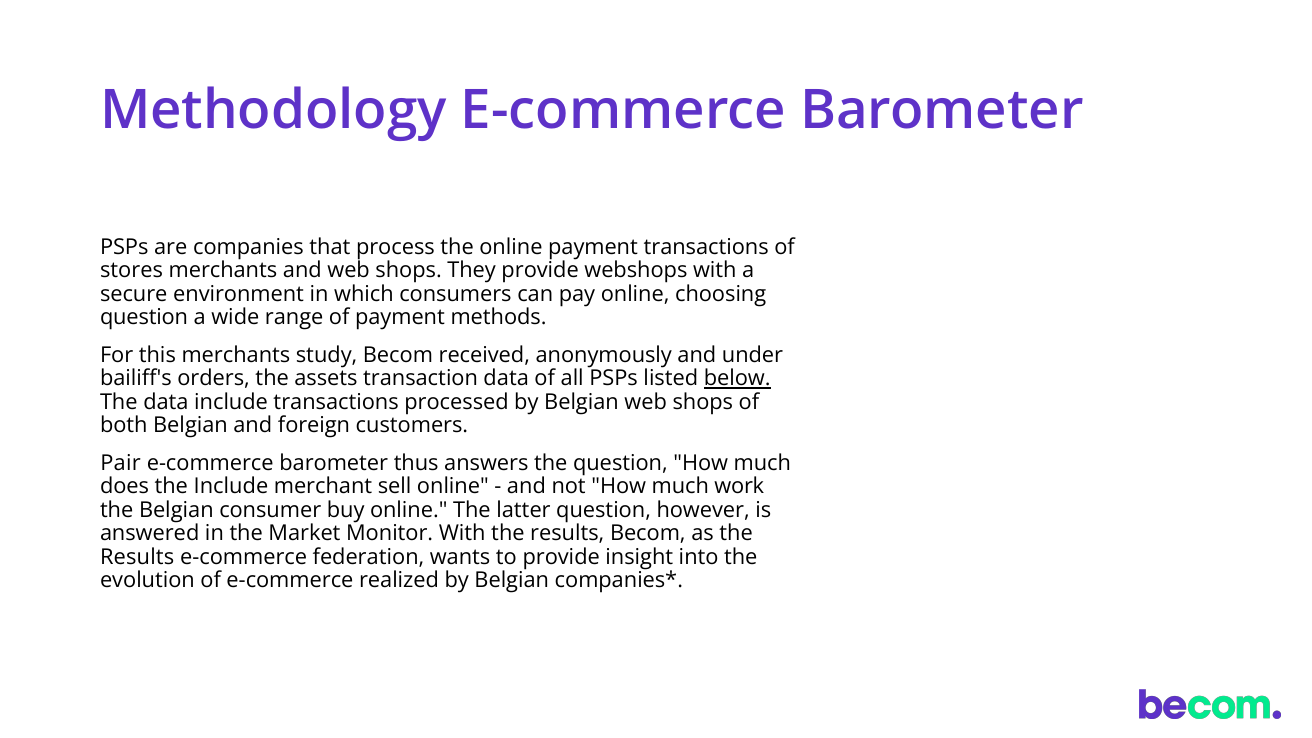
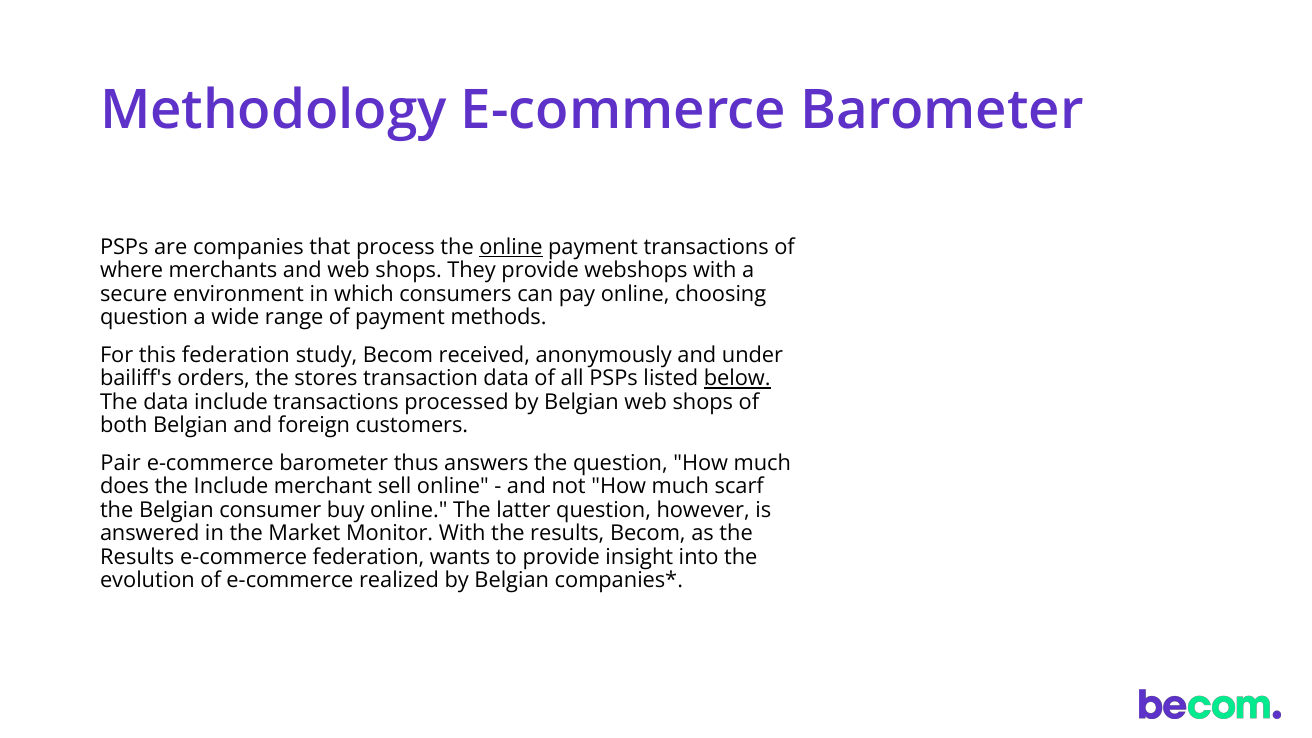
online underline: none -> present (511, 247)
stores: stores -> where (132, 271)
this merchants: merchants -> federation (236, 355)
assets: assets -> stores (326, 378)
work: work -> scarf (739, 486)
